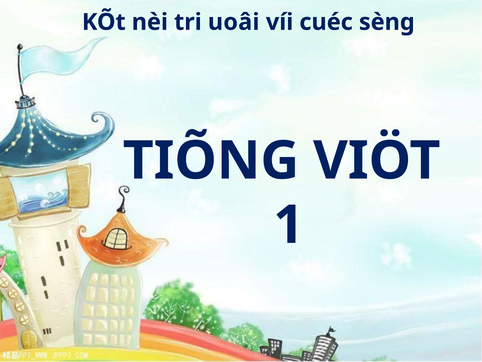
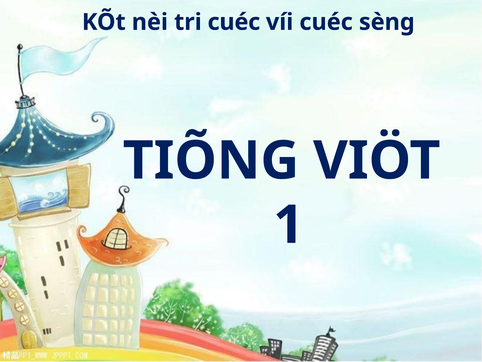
tri uoâi: uoâi -> cuéc (234, 22)
